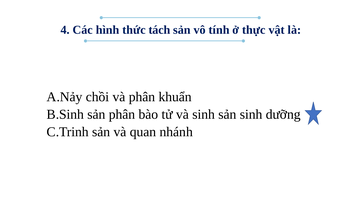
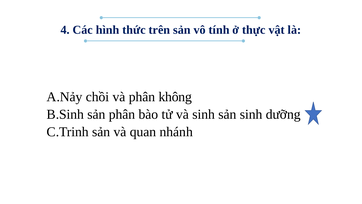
tách: tách -> trên (159, 30)
khuẩn: khuẩn -> không (175, 97)
